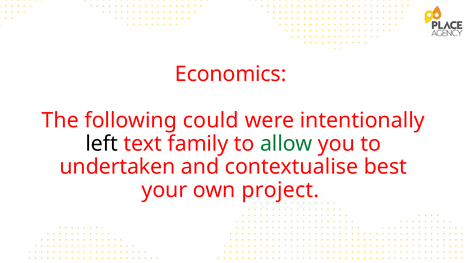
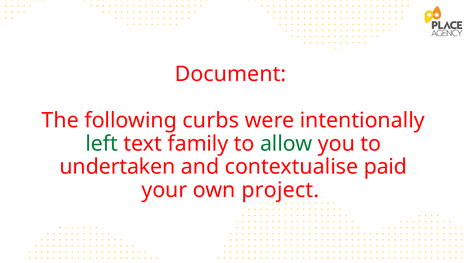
Economics: Economics -> Document (231, 74)
could: could -> curbs (211, 120)
left colour: black -> green (102, 143)
best: best -> paid (385, 167)
